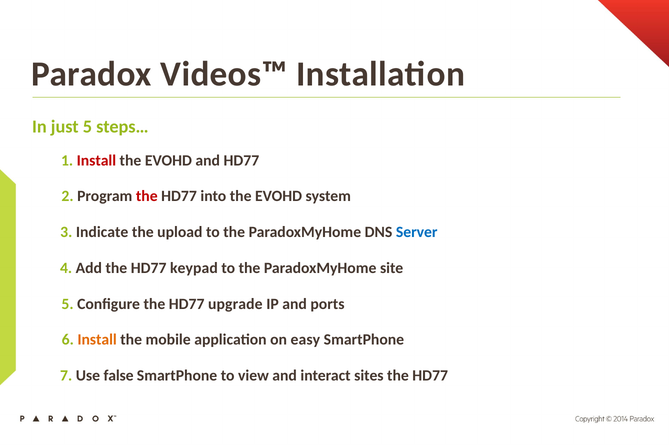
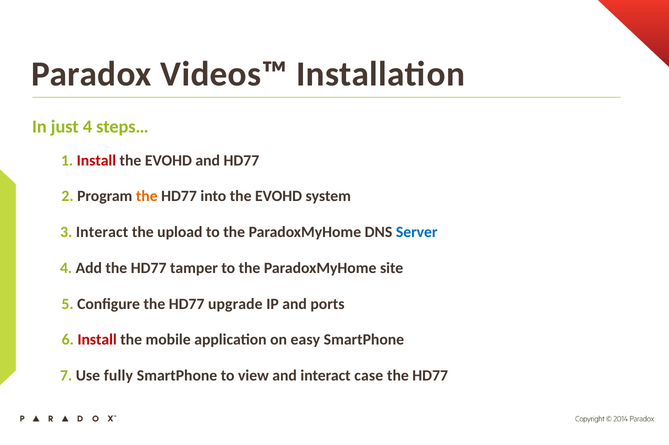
just 5: 5 -> 4 (87, 127)
the colour: red -> orange (147, 196)
3 Indicate: Indicate -> Interact (102, 233)
keypad: keypad -> tamper (194, 268)
Install colour: orange -> red (97, 340)
false: false -> fully (118, 376)
sites: sites -> case (369, 376)
